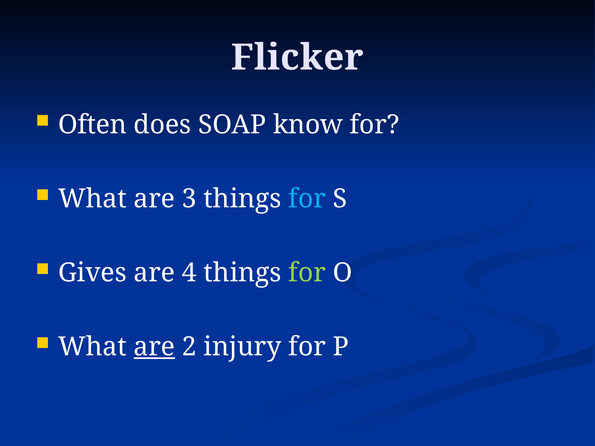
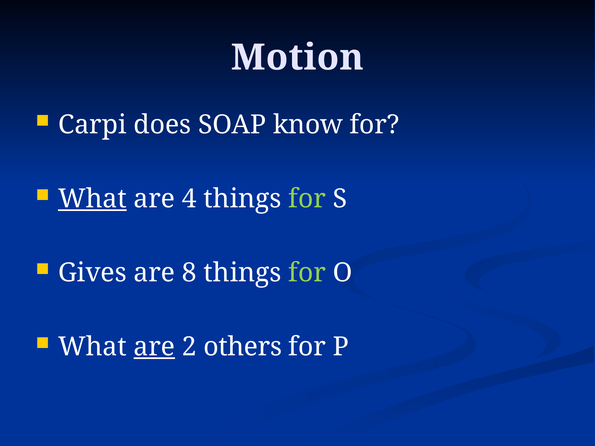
Flicker: Flicker -> Motion (297, 58)
Often: Often -> Carpi (92, 125)
What underline: none -> present (92, 199)
3: 3 -> 4 (189, 199)
for colour: light blue -> light green (307, 199)
4: 4 -> 8 (189, 273)
injury: injury -> others (243, 347)
